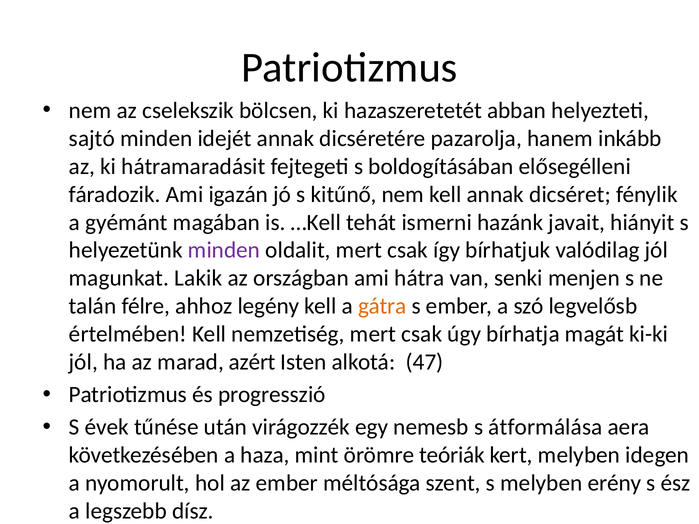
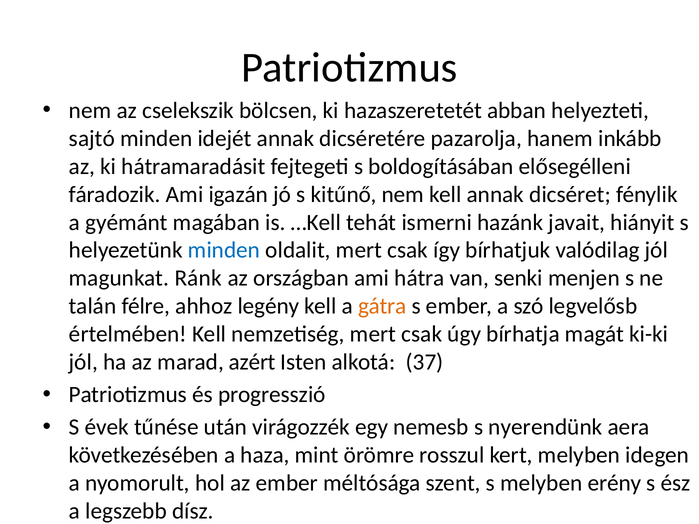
minden colour: purple -> blue (224, 250)
Lakik: Lakik -> Ránk (198, 278)
47: 47 -> 37 (425, 362)
átformálása: átformálása -> nyerendünk (545, 427)
teóriák: teóriák -> rosszul (452, 455)
